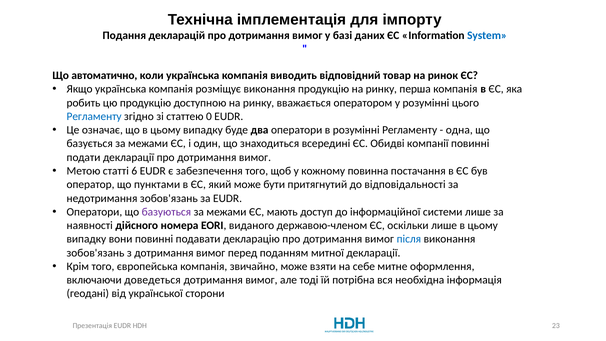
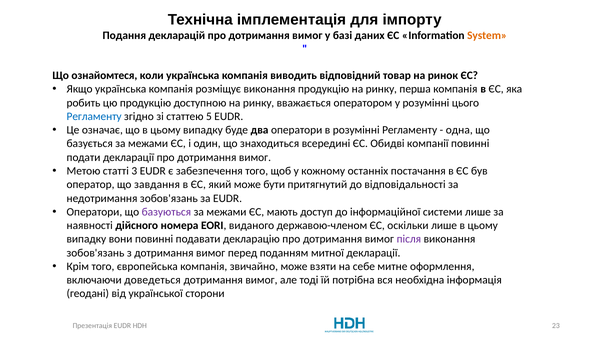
System colour: blue -> orange (487, 35)
автоматично: автоматично -> ознайомтеся (104, 75)
0: 0 -> 5 (209, 116)
6: 6 -> 3 (134, 171)
повинна: повинна -> останніх (368, 171)
пунктами: пунктами -> завдання (157, 185)
після colour: blue -> purple (409, 239)
